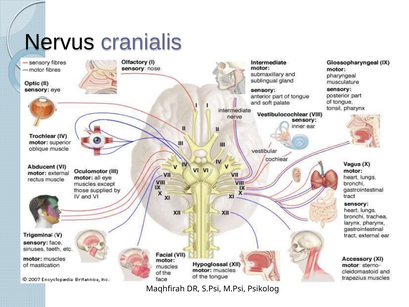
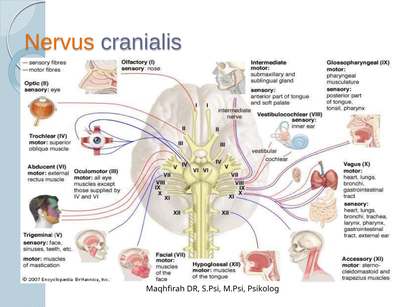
Nervus colour: black -> orange (60, 42)
